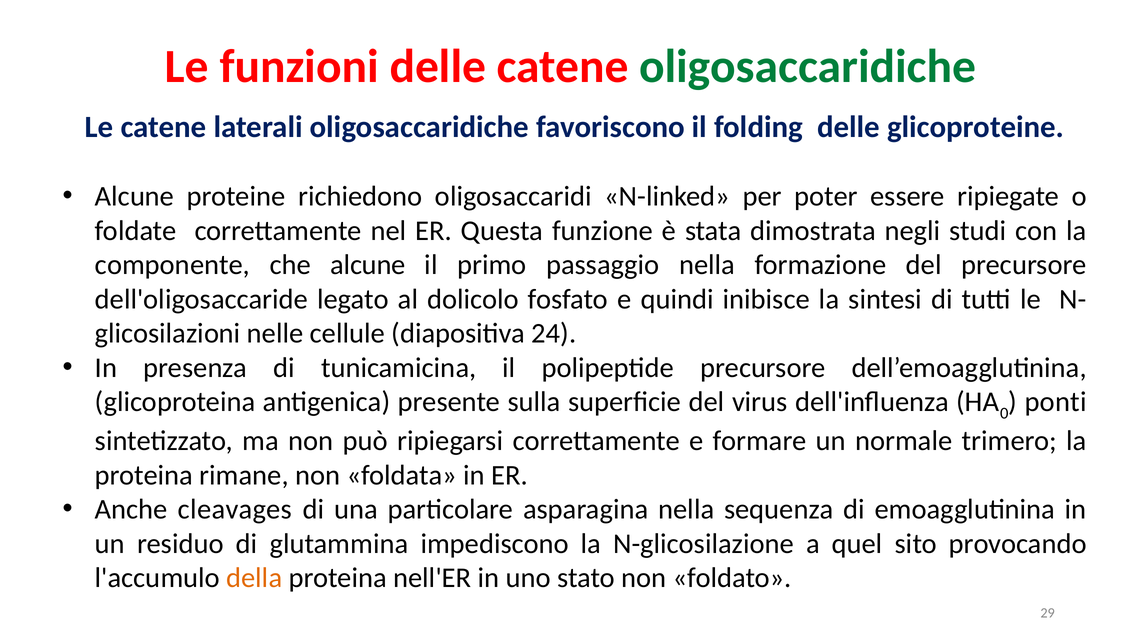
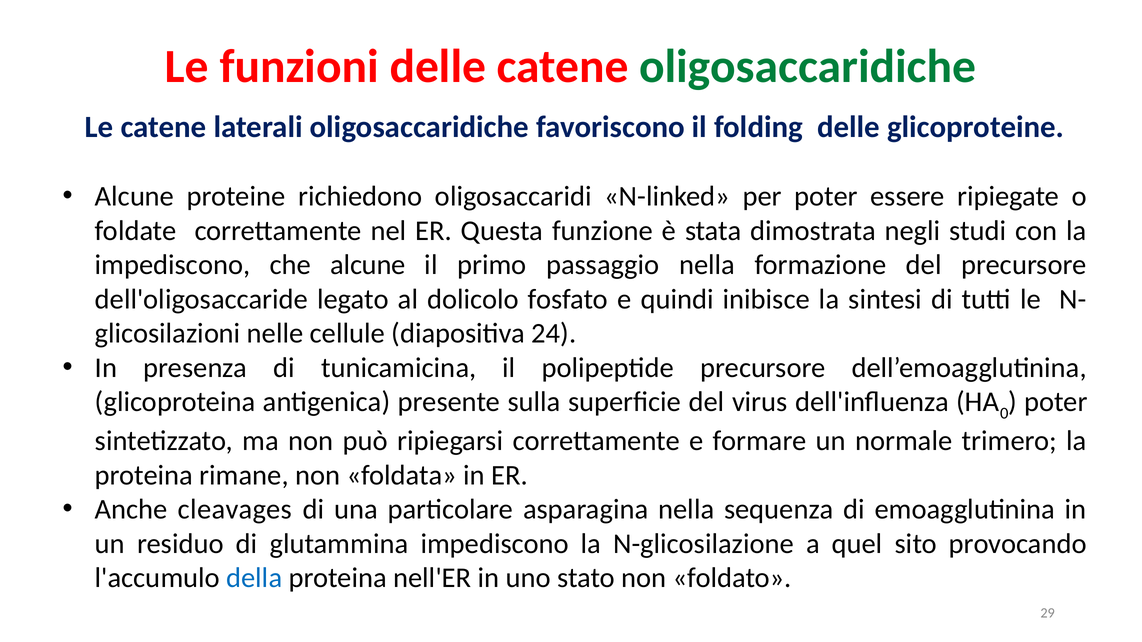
componente: componente -> impediscono (173, 265)
ponti: ponti -> poter (1056, 402)
della colour: orange -> blue (254, 578)
